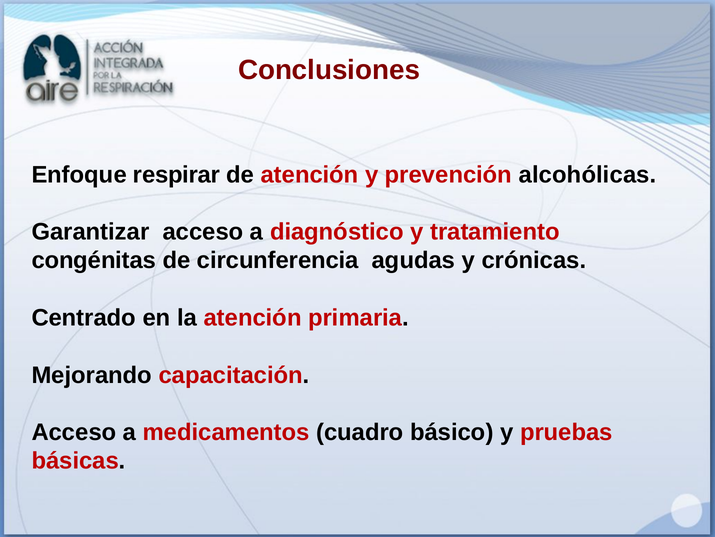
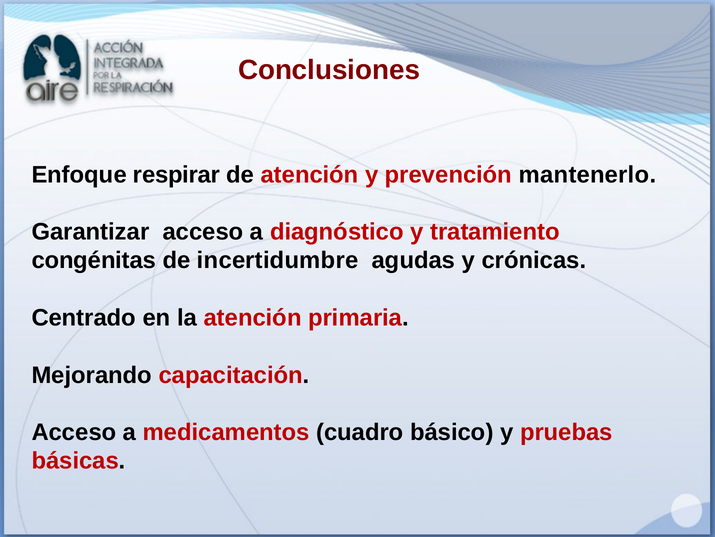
alcohólicas: alcohólicas -> mantenerlo (588, 174)
circunferencia: circunferencia -> incertidumbre (278, 260)
